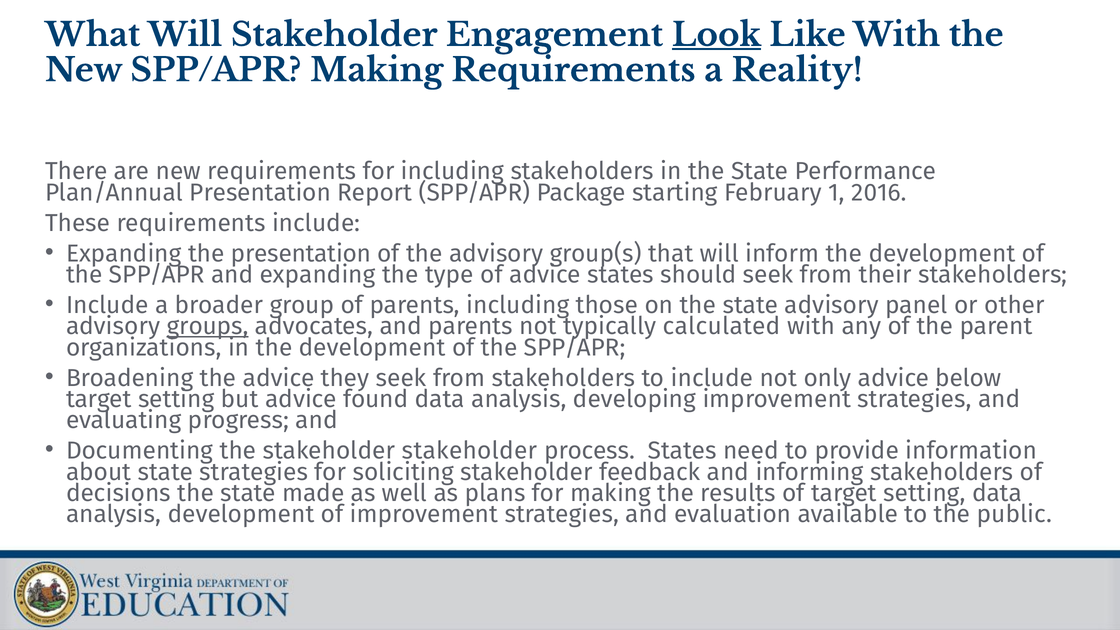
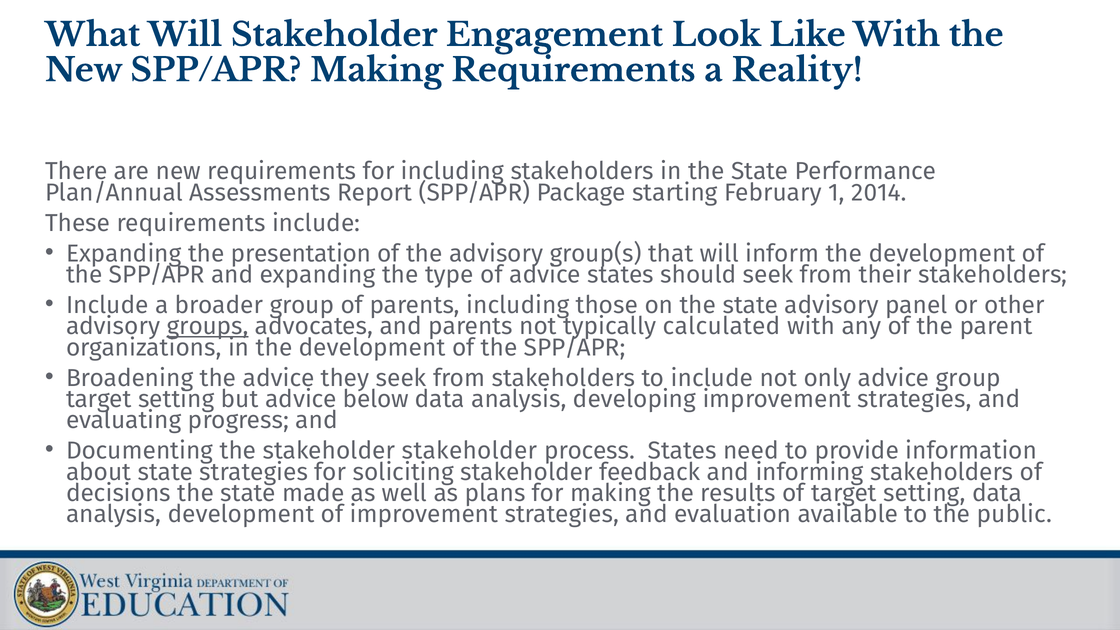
Look underline: present -> none (717, 35)
Plan/Annual Presentation: Presentation -> Assessments (260, 193)
2016: 2016 -> 2014 (879, 193)
advice below: below -> group (968, 378)
found: found -> below (376, 399)
